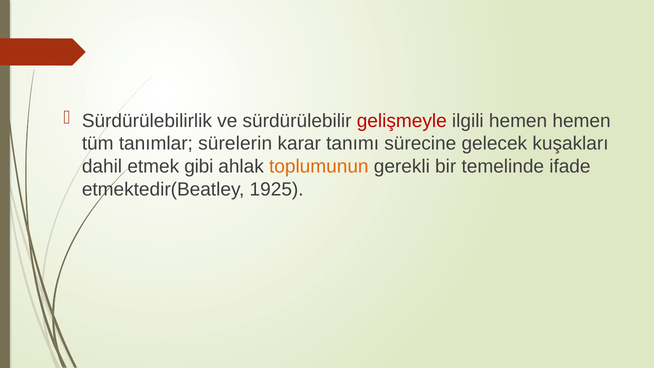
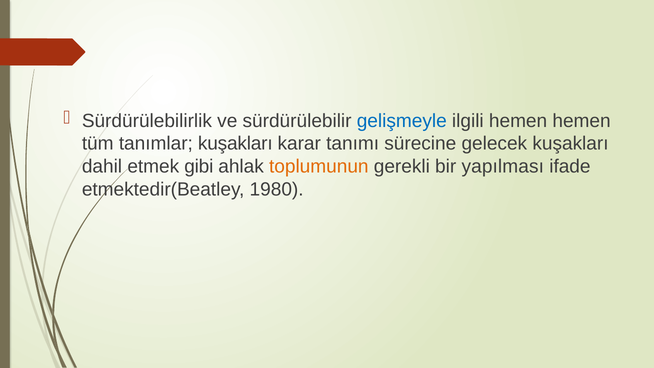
gelişmeyle colour: red -> blue (402, 121)
tanımlar sürelerin: sürelerin -> kuşakları (235, 144)
temelinde: temelinde -> yapılması (503, 167)
1925: 1925 -> 1980 (277, 189)
